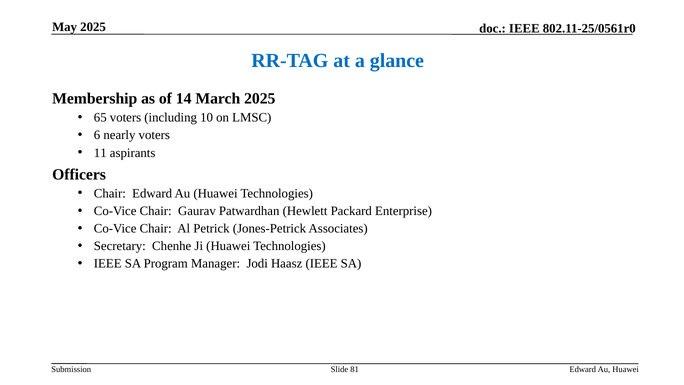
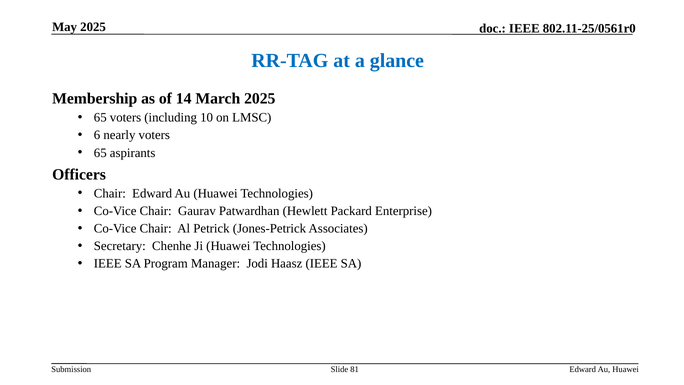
11: 11 -> 65 (100, 153)
